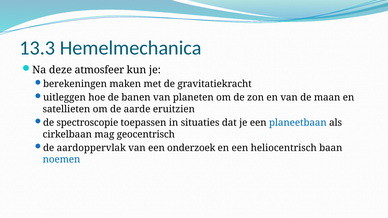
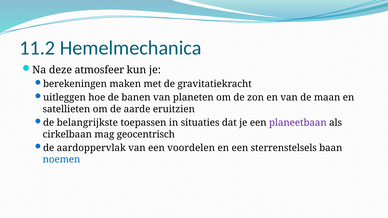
13.3: 13.3 -> 11.2 (37, 48)
spectroscopie: spectroscopie -> belangrijkste (87, 123)
planeetbaan colour: blue -> purple (298, 123)
onderzoek: onderzoek -> voordelen (191, 148)
heliocentrisch: heliocentrisch -> sterrenstelsels (284, 148)
